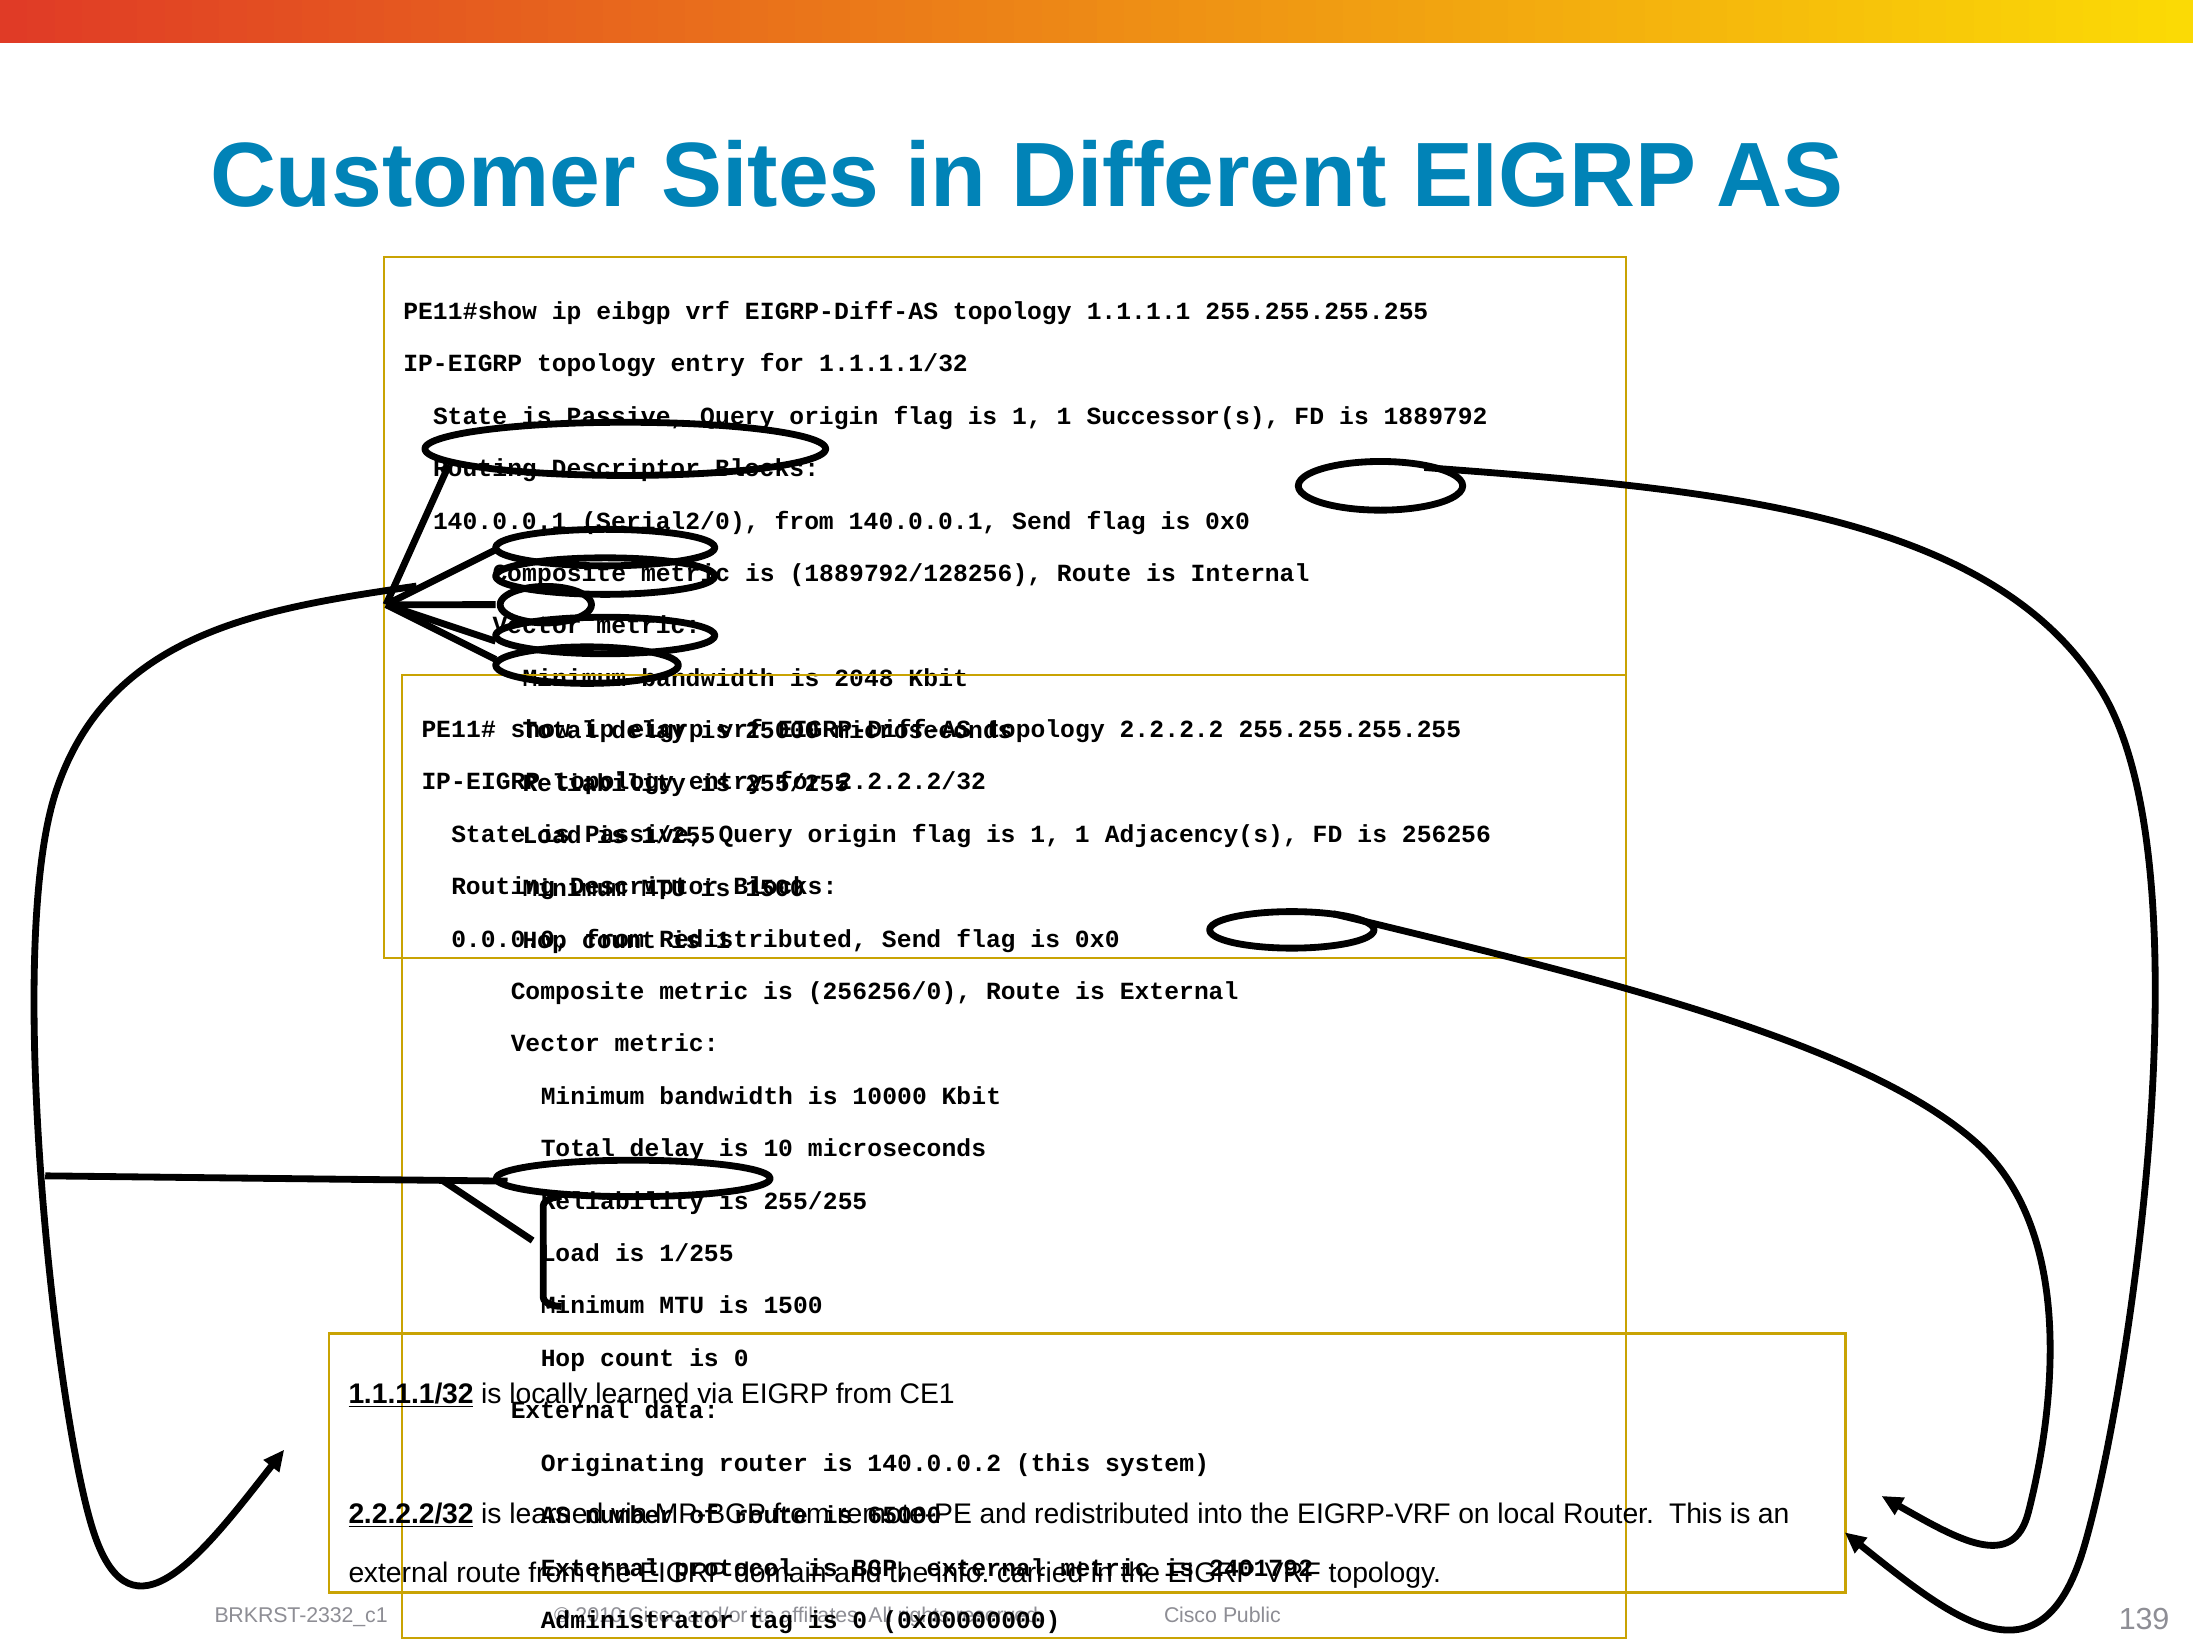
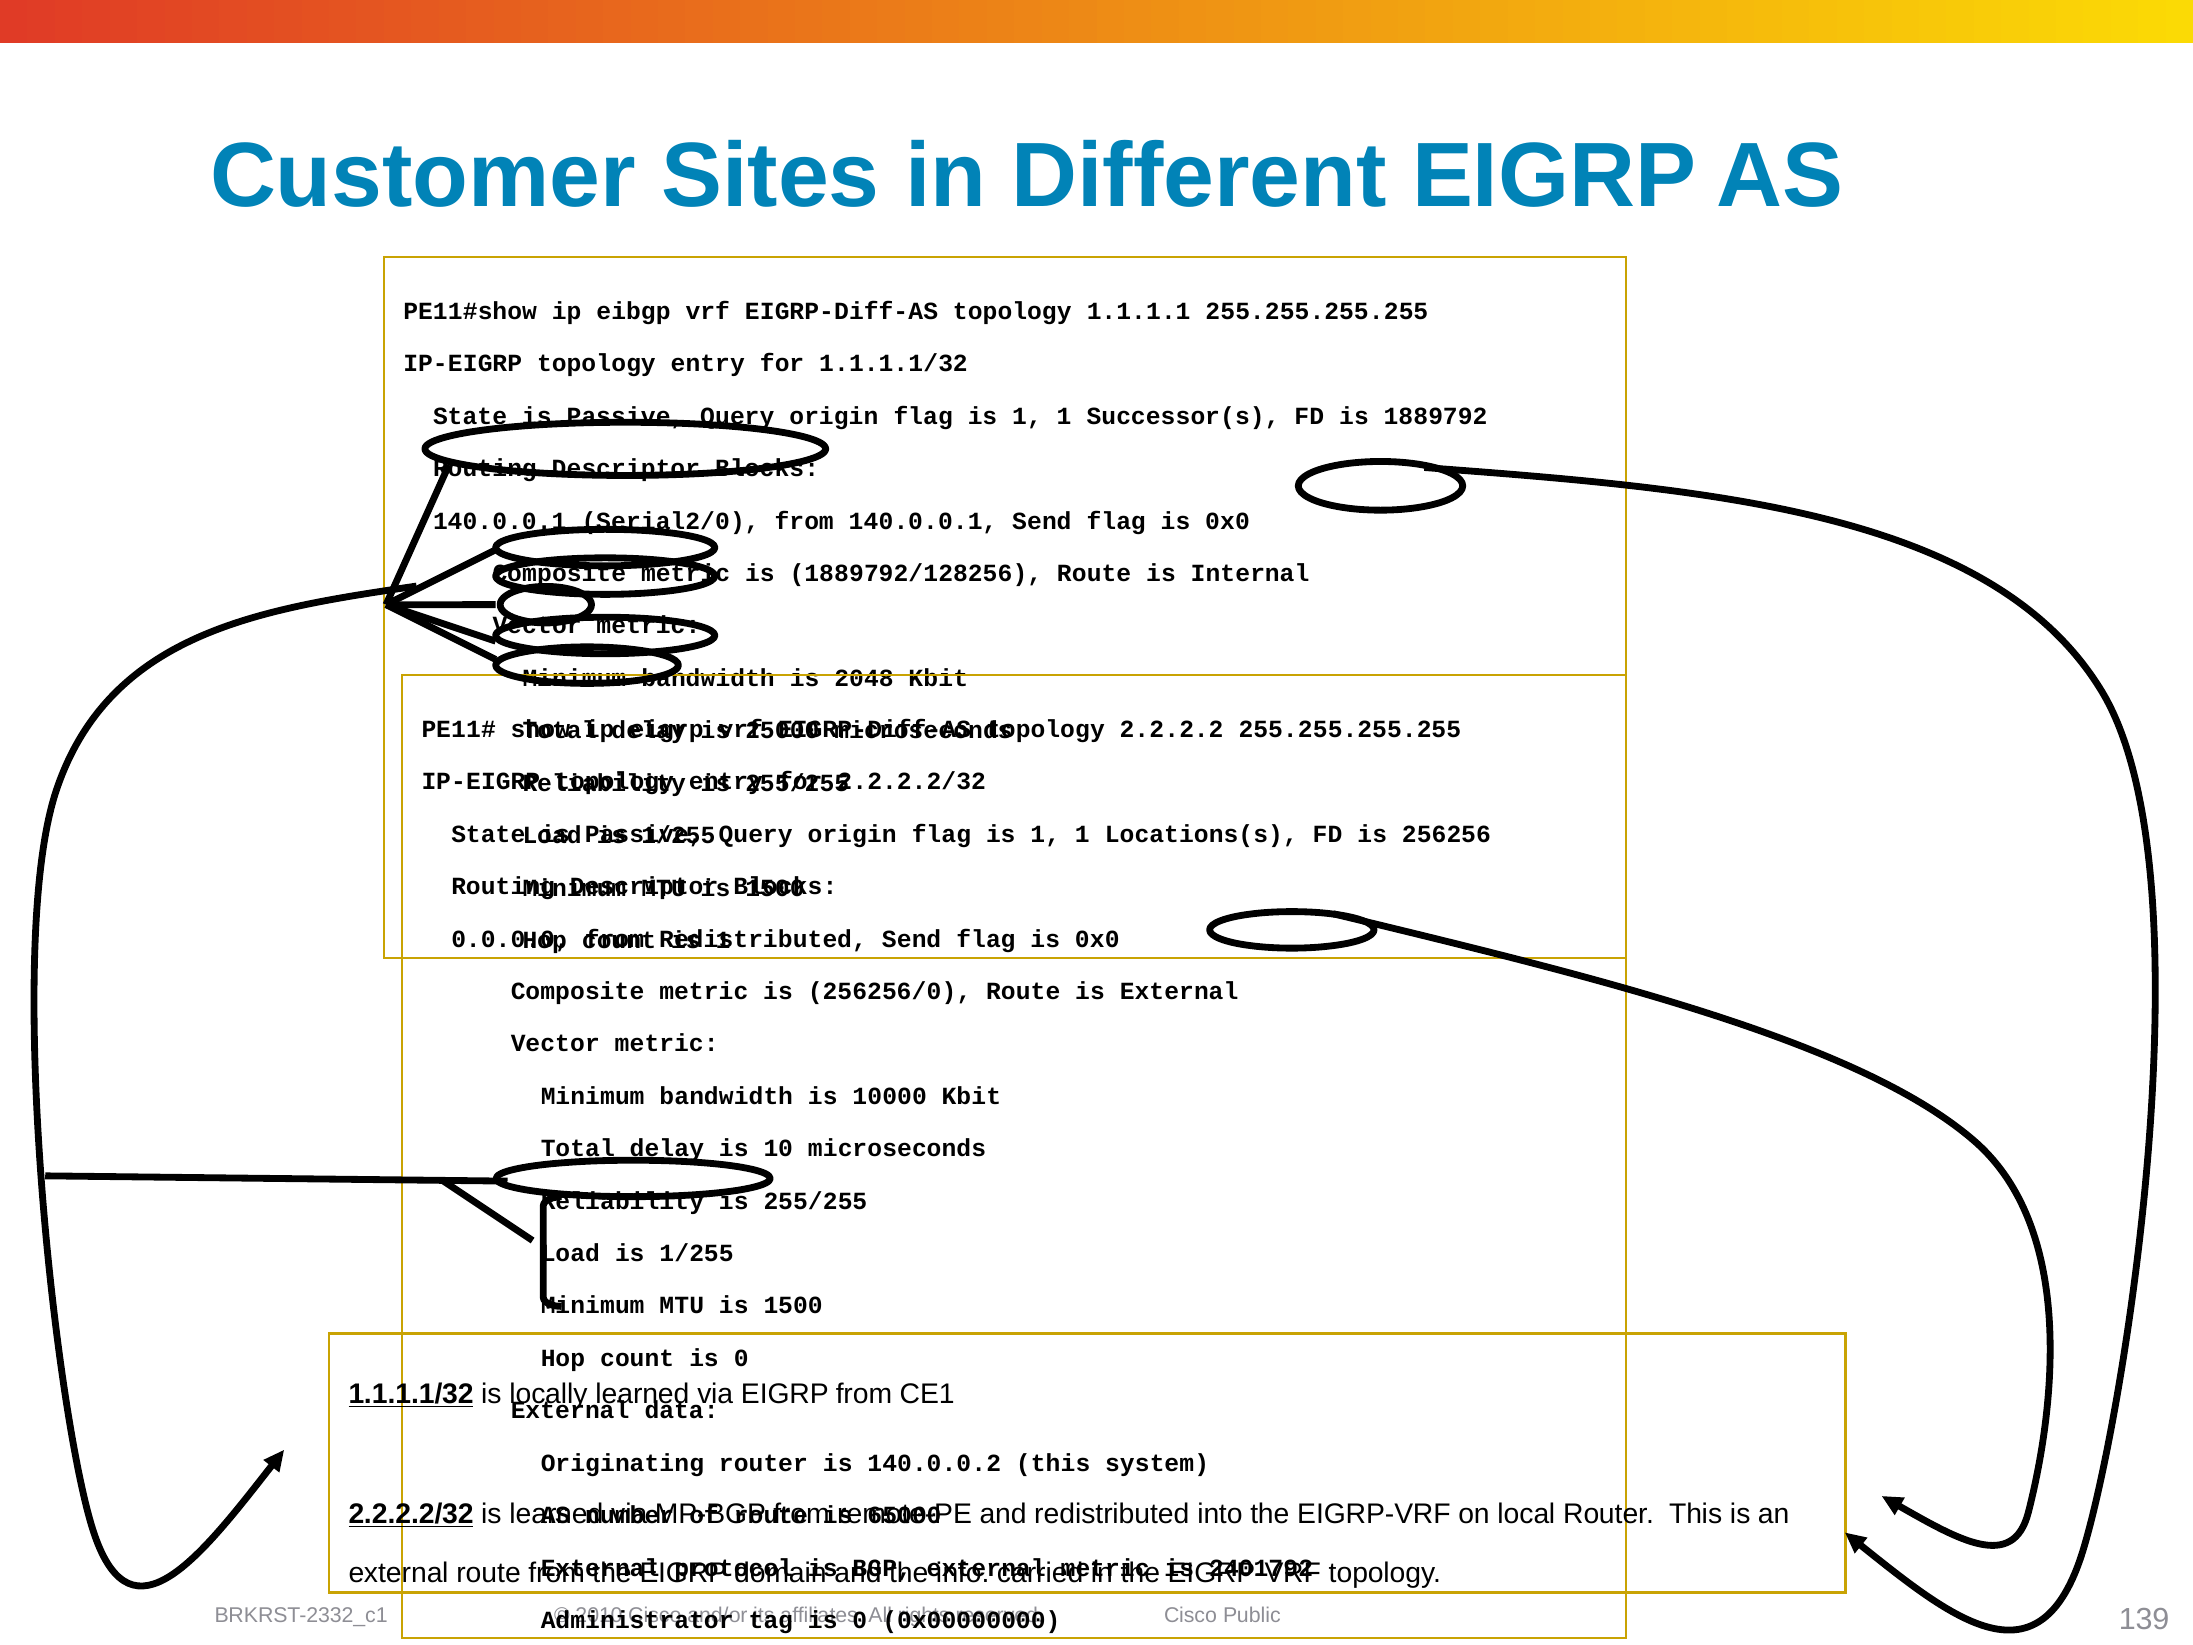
Adjacency(s: Adjacency(s -> Locations(s (1201, 834)
